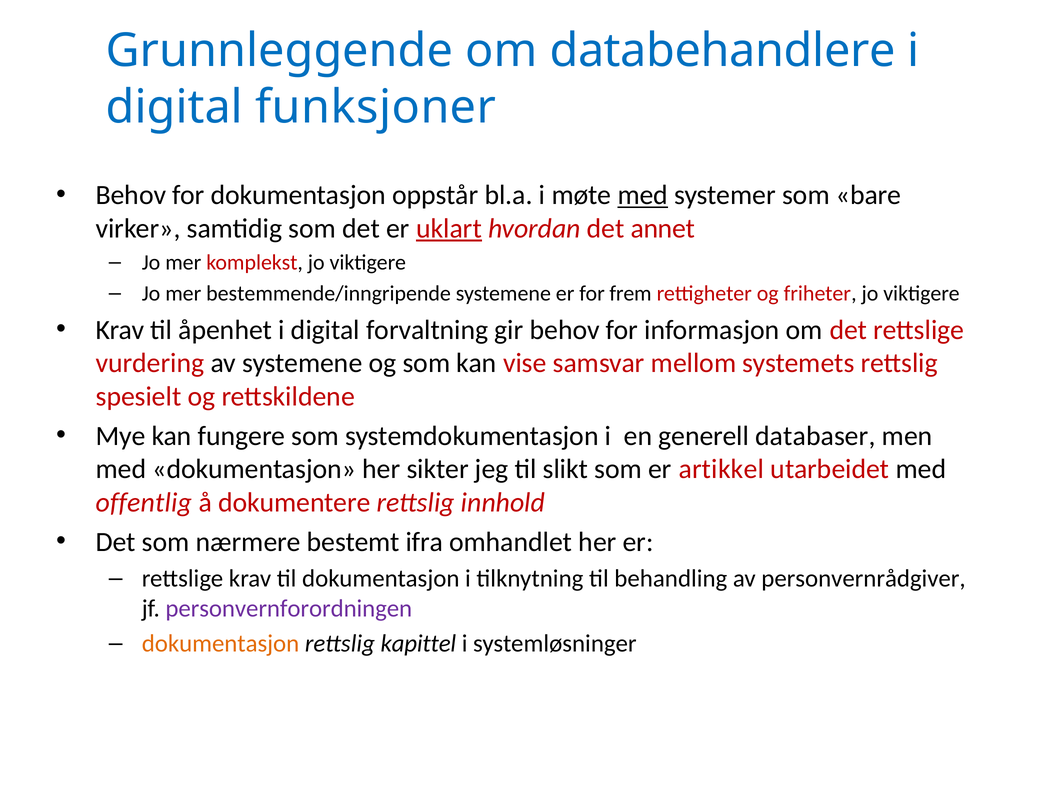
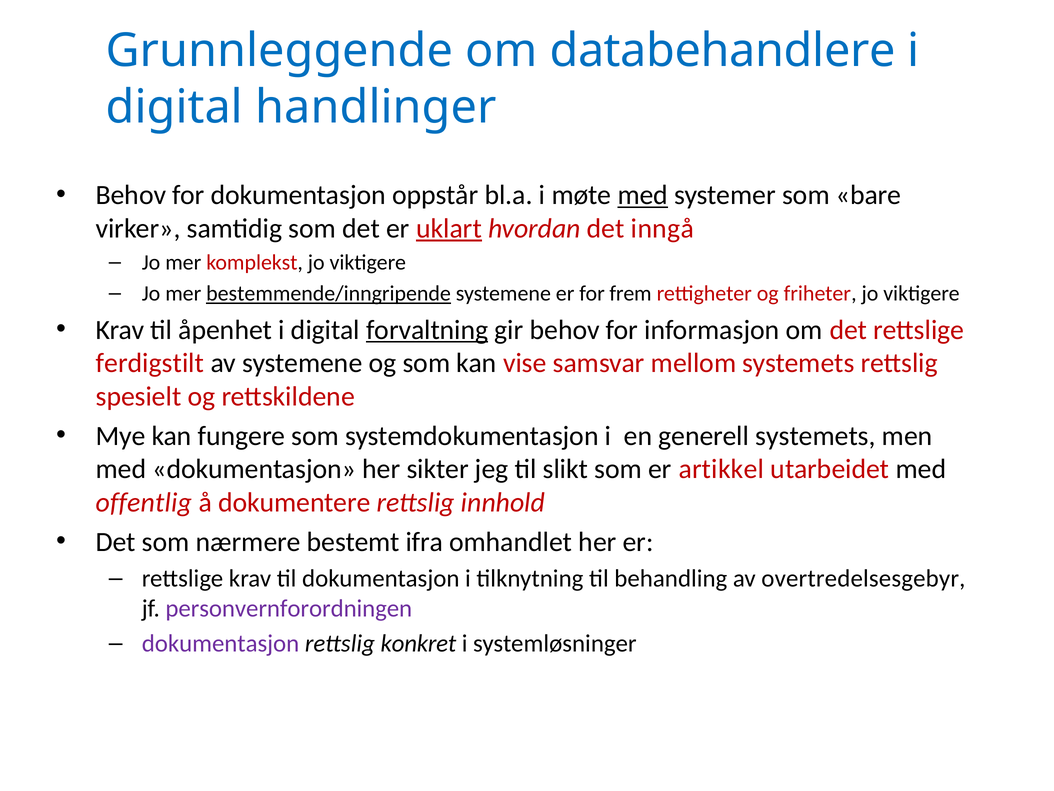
funksjoner: funksjoner -> handlinger (376, 107)
annet: annet -> inngå (662, 228)
bestemmende/inngripende underline: none -> present (329, 294)
forvaltning underline: none -> present (427, 330)
vurdering: vurdering -> ferdigstilt (150, 363)
generell databaser: databaser -> systemets (815, 436)
personvernrådgiver: personvernrådgiver -> overtredelsesgebyr (863, 578)
dokumentasjon colour: orange -> purple (221, 643)
kapittel: kapittel -> konkret (418, 643)
